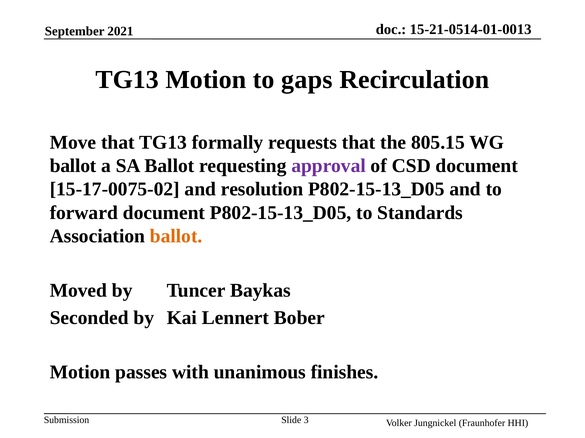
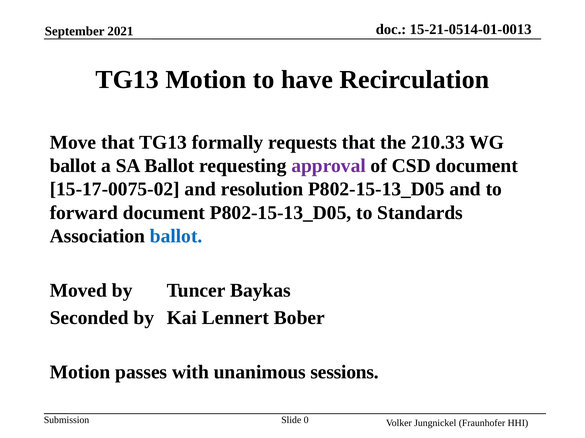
gaps: gaps -> have (307, 80)
805.15: 805.15 -> 210.33 (438, 143)
ballot colour: orange -> blue (176, 236)
finishes: finishes -> sessions (345, 373)
3: 3 -> 0 (306, 421)
